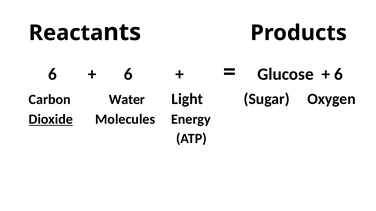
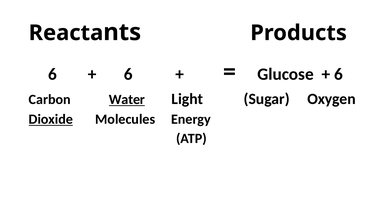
Water underline: none -> present (127, 100)
